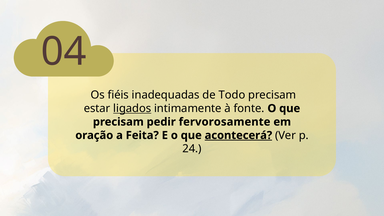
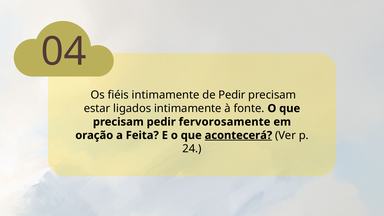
fiéis inadequadas: inadequadas -> intimamente (166, 95)
de Todo: Todo -> Pedir (232, 95)
ligados underline: present -> none (132, 108)
